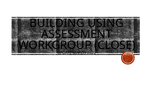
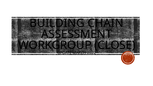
USING: USING -> CHAIN (106, 23)
